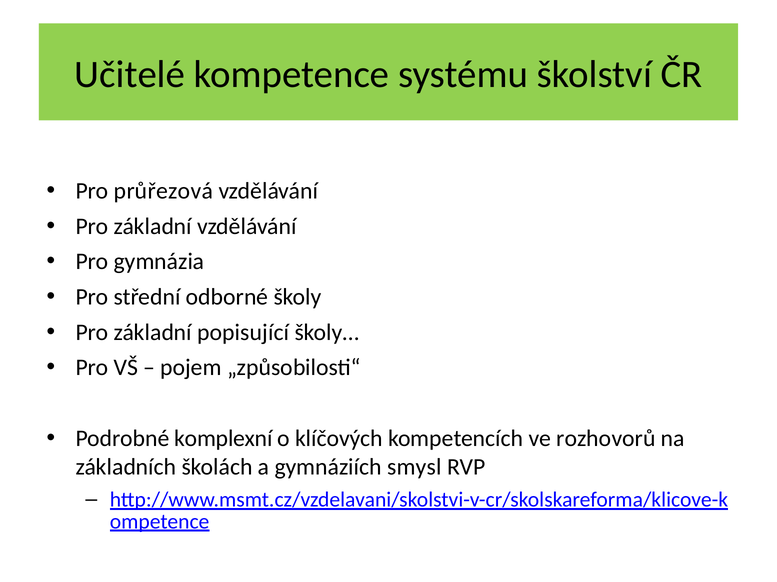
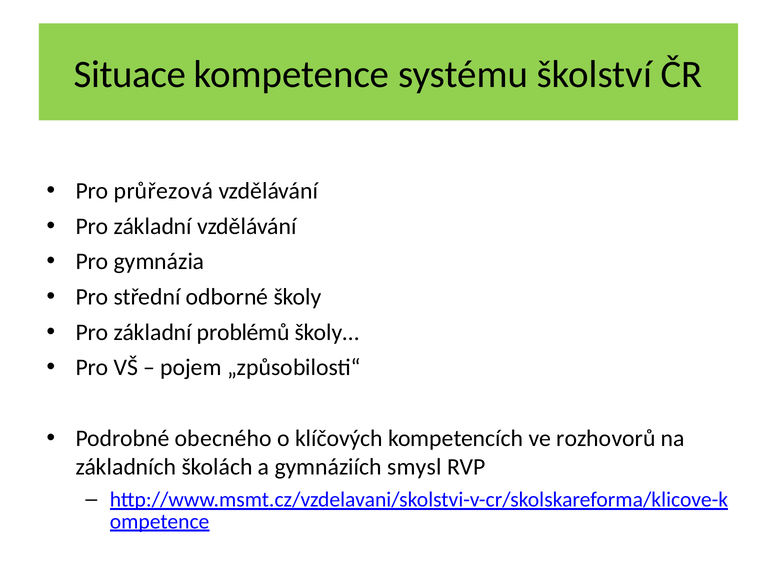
Učitelé: Učitelé -> Situace (130, 75)
popisující: popisující -> problémů (243, 333)
komplexní: komplexní -> obecného (223, 439)
